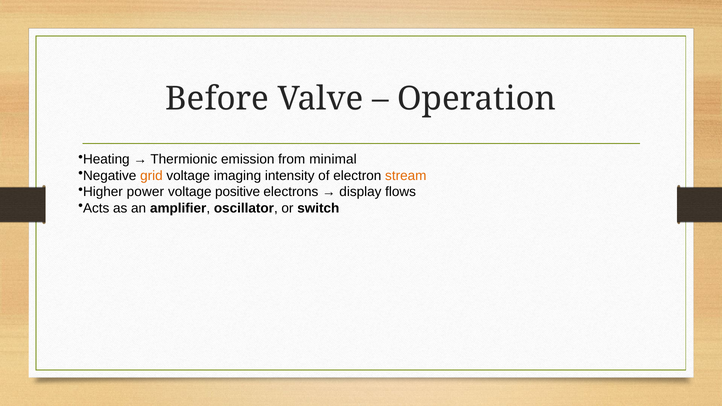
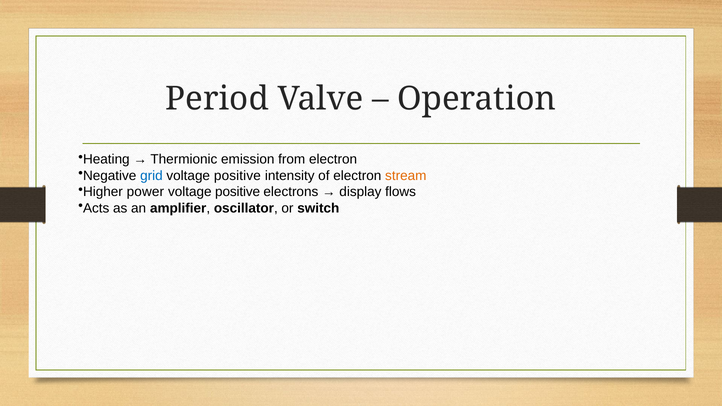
Before: Before -> Period (217, 99)
from minimal: minimal -> electron (333, 160)
grid colour: orange -> blue (151, 176)
imaging: imaging -> positive (237, 176)
